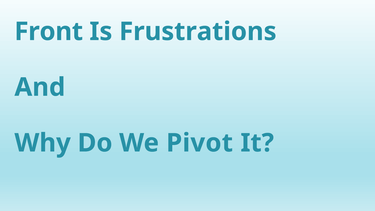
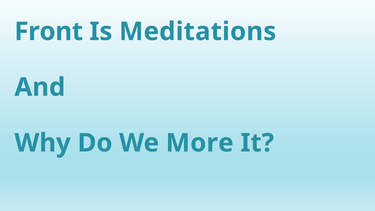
Frustrations: Frustrations -> Meditations (198, 32)
Pivot: Pivot -> More (200, 143)
